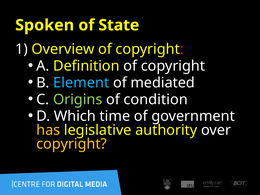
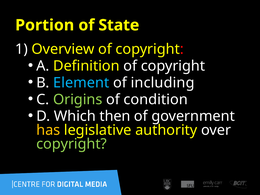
Spoken: Spoken -> Portion (45, 25)
mediated: mediated -> including (163, 83)
time: time -> then (115, 116)
copyright colour: yellow -> light green (72, 144)
